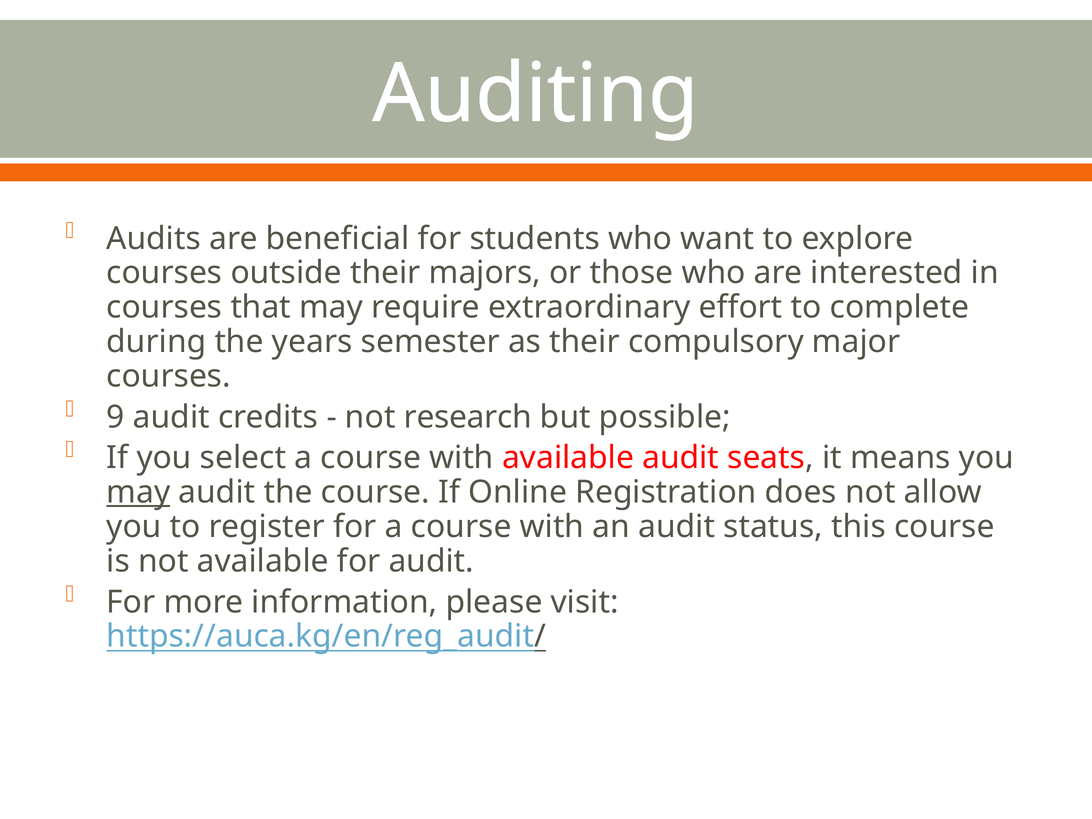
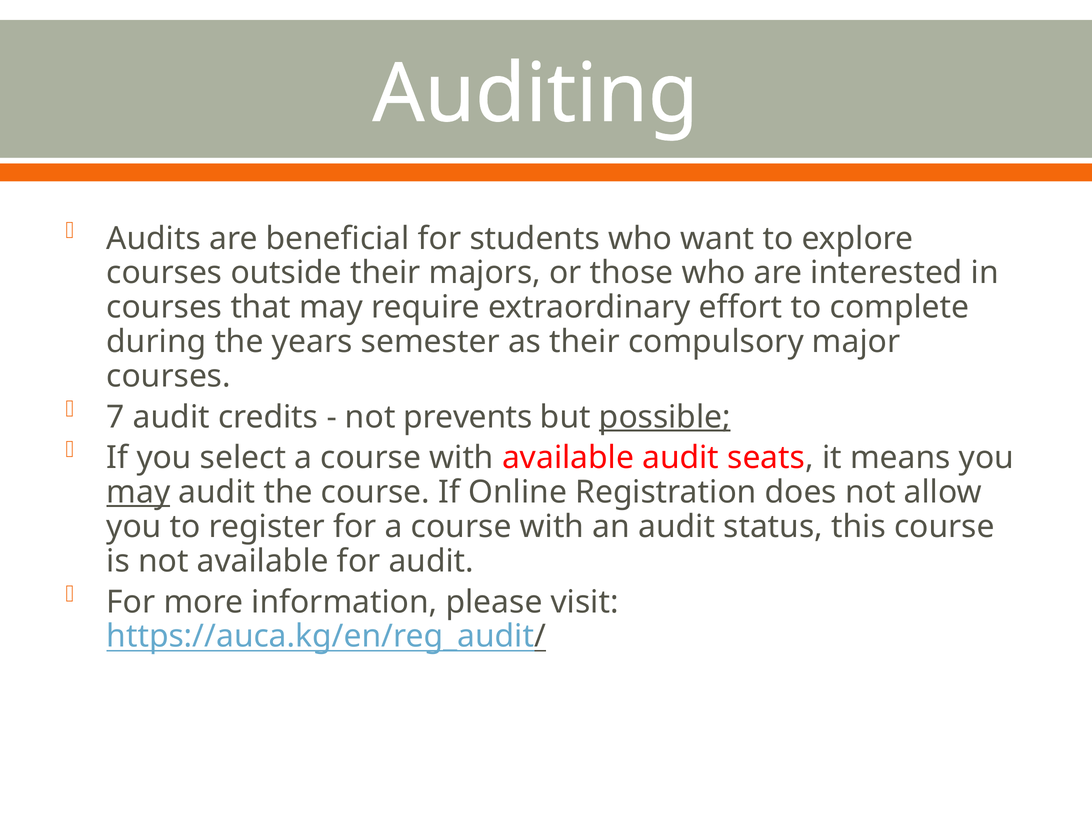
9: 9 -> 7 (116, 417)
research: research -> prevents (468, 417)
possible underline: none -> present (665, 417)
